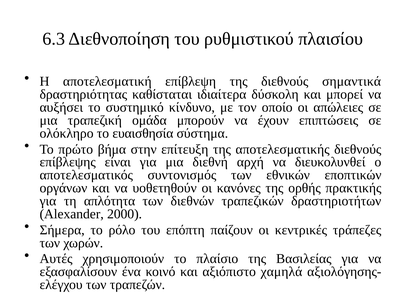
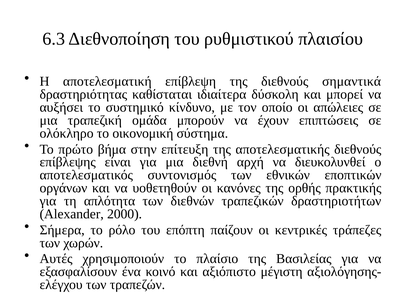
ευαισθησία: ευαισθησία -> οικονομική (143, 134)
χαμηλά: χαμηλά -> μέγιστη (282, 272)
